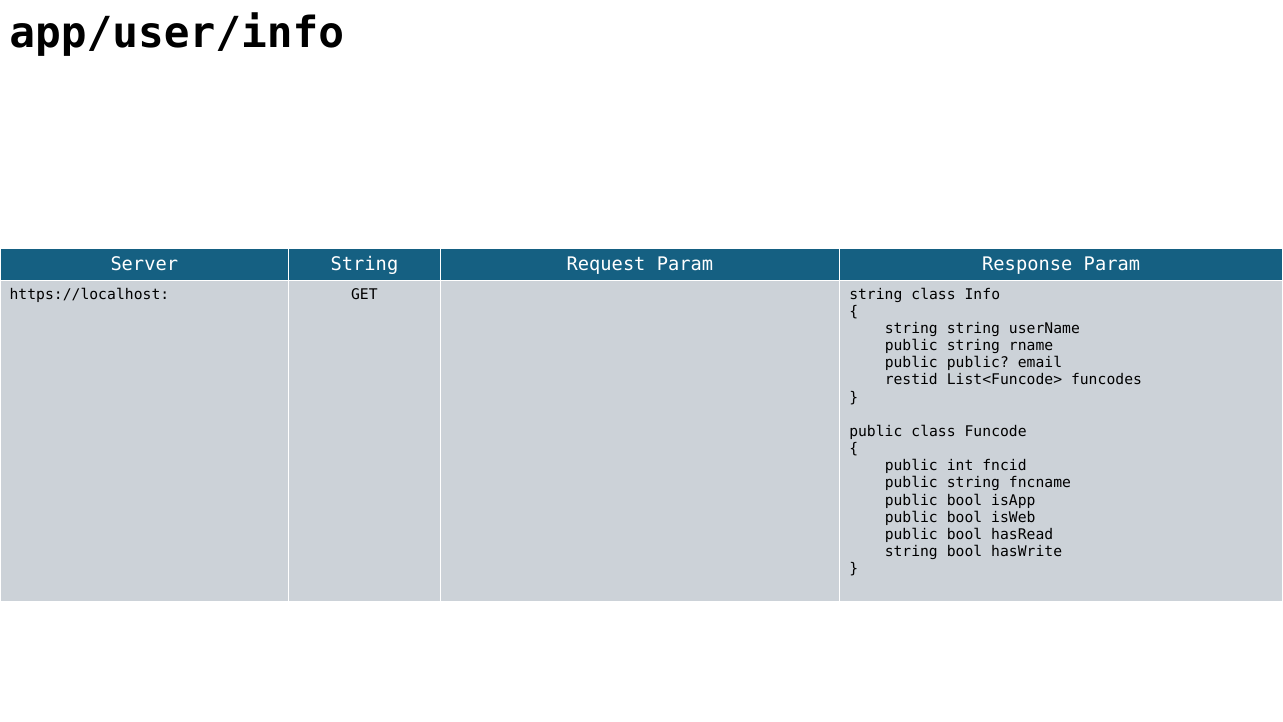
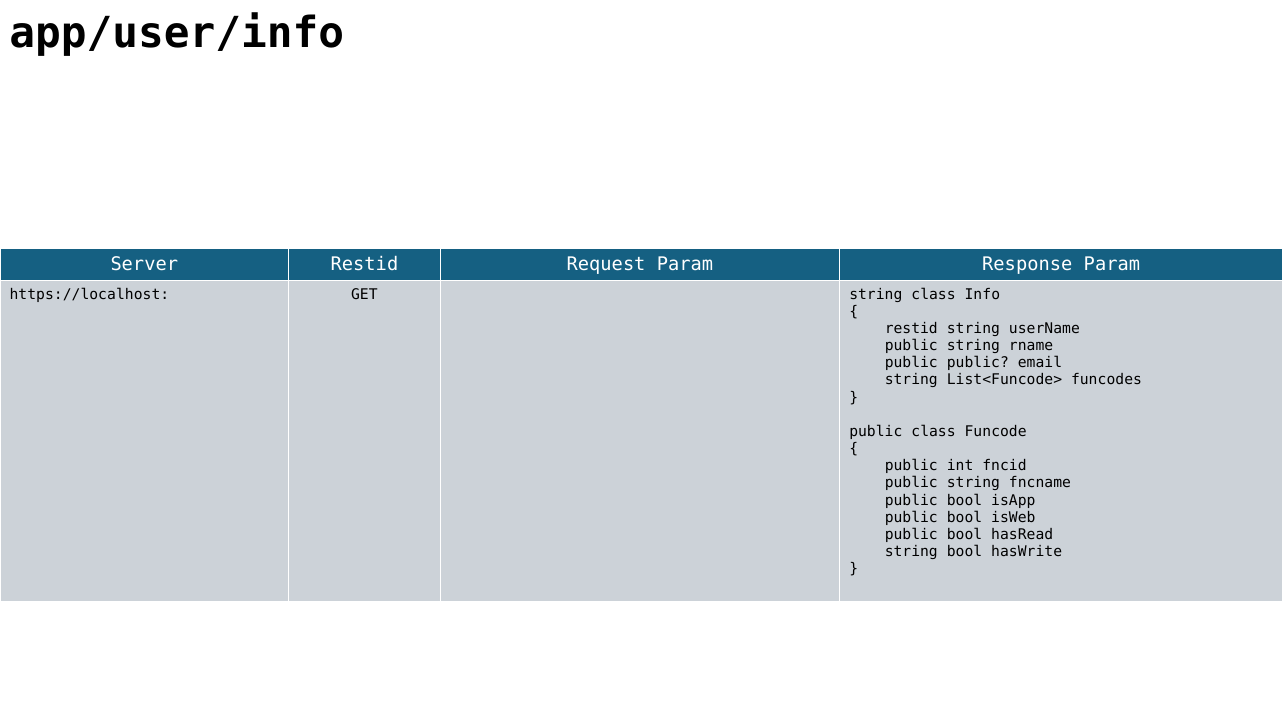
Server String: String -> Restid (364, 264)
string: string -> restid (911, 328)
restid: restid -> string (911, 380)
